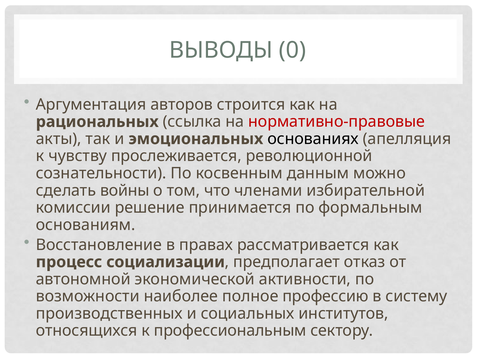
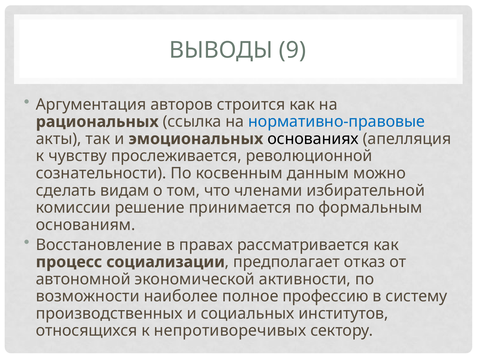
0: 0 -> 9 (293, 50)
нормативно-правовые colour: red -> blue (337, 122)
войны: войны -> видам (125, 190)
профессиональным: профессиональным -> непротиворечивых (230, 330)
